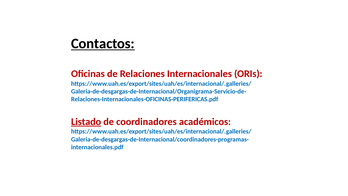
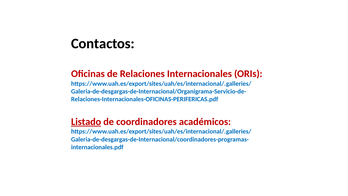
Contactos underline: present -> none (103, 44)
